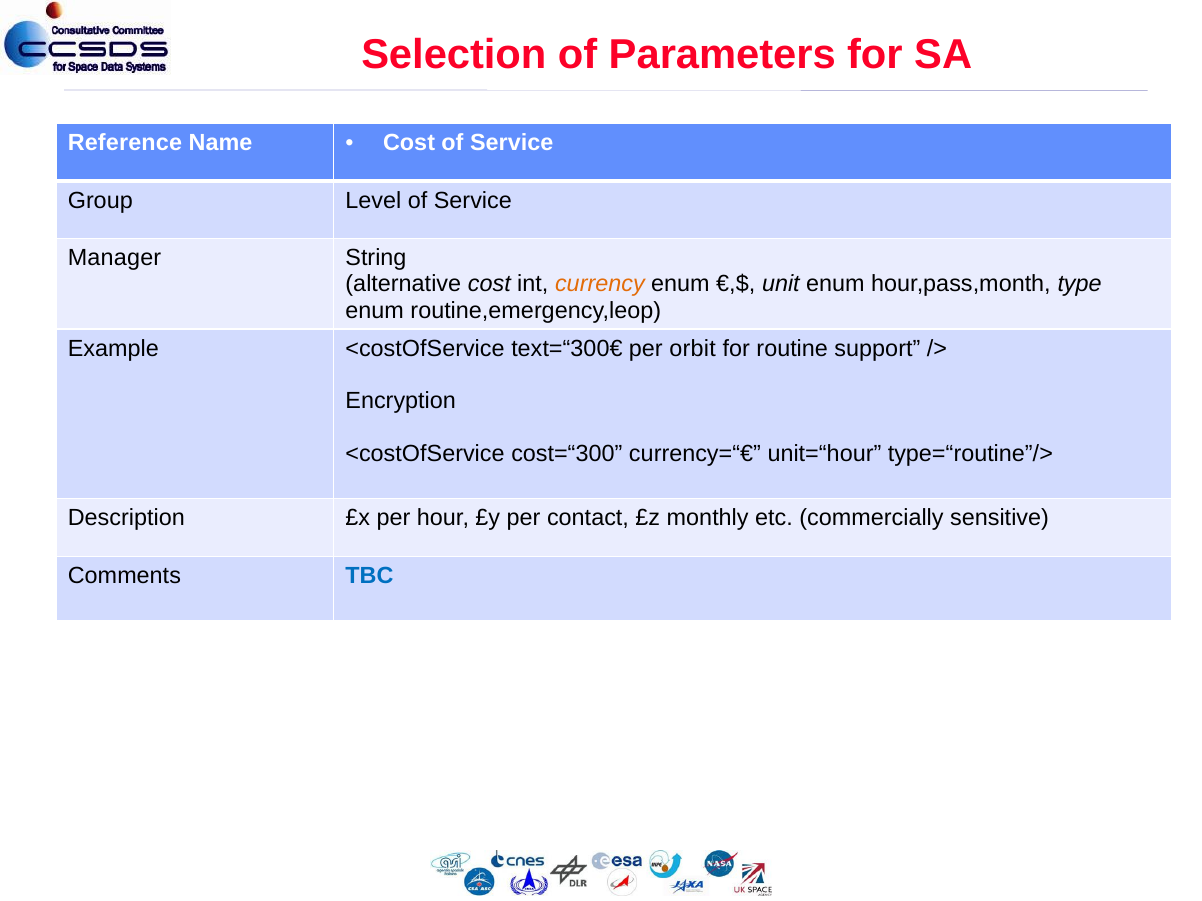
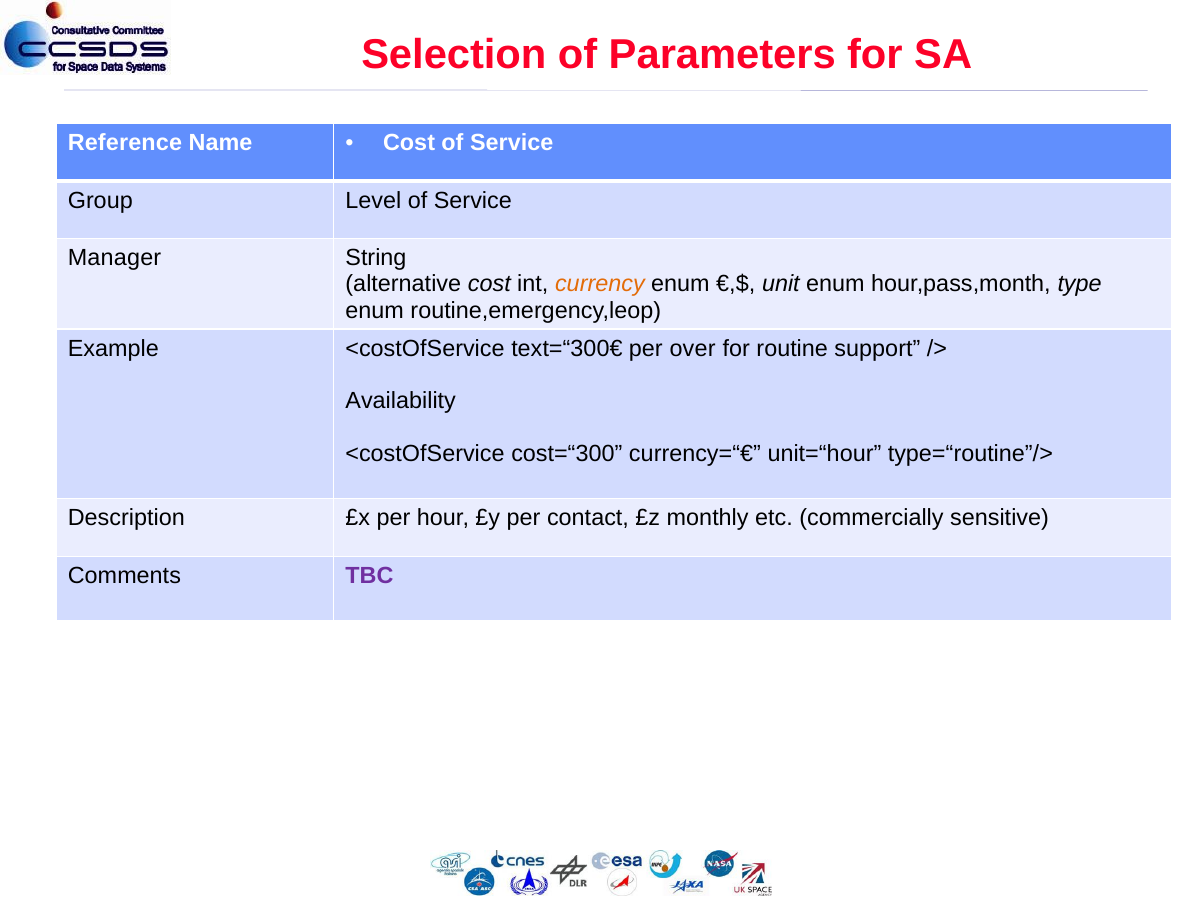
orbit: orbit -> over (693, 349)
Encryption: Encryption -> Availability (401, 401)
TBC colour: blue -> purple (369, 576)
